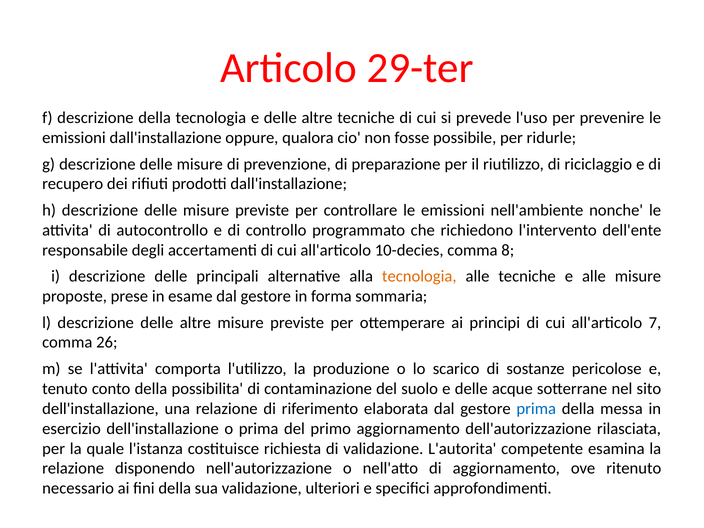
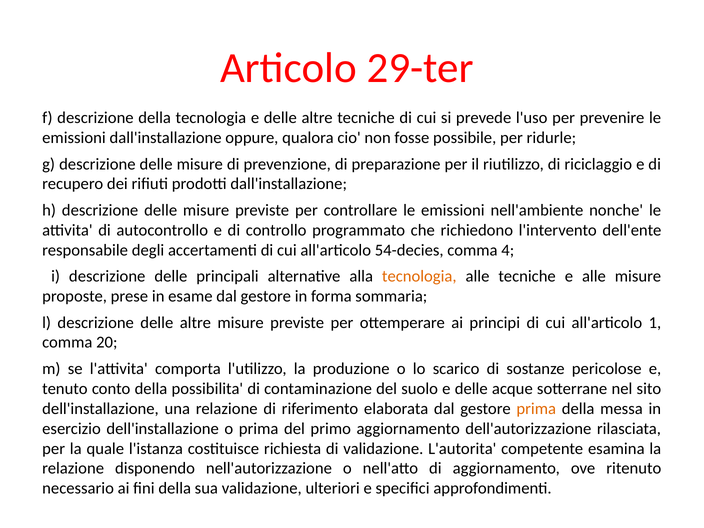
10-decies: 10-decies -> 54-decies (409, 250)
8: 8 -> 4 (508, 250)
7: 7 -> 1 (655, 323)
26: 26 -> 20 (107, 342)
prima colour: blue -> orange (536, 409)
